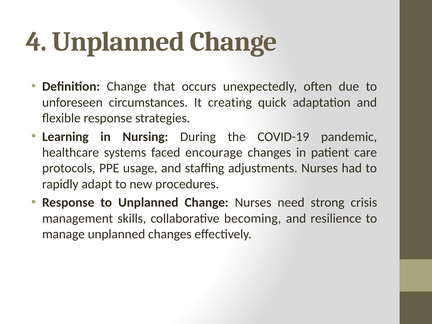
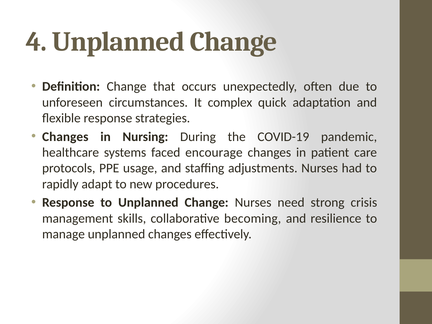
creating: creating -> complex (230, 102)
Learning: Learning -> Changes (65, 137)
